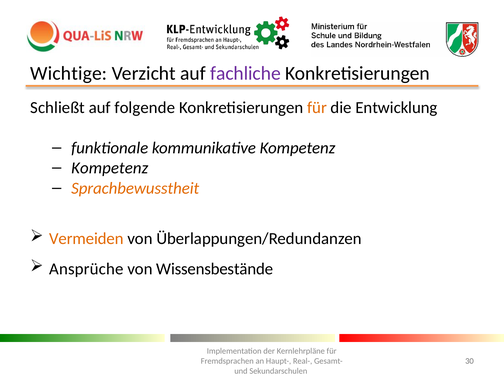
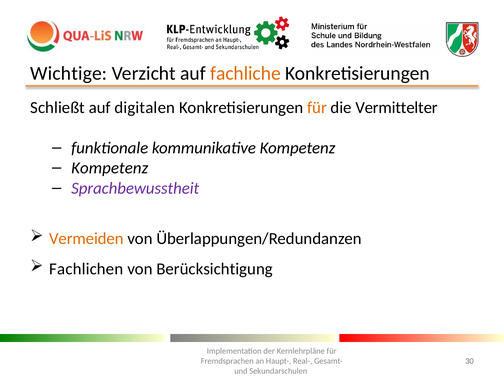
fachliche colour: purple -> orange (245, 73)
folgende: folgende -> digitalen (145, 108)
Entwicklung: Entwicklung -> Vermittelter (397, 108)
Sprachbewusstheit colour: orange -> purple (135, 188)
Ansprüche: Ansprüche -> Fachlichen (86, 269)
Wissensbestände: Wissensbestände -> Berücksichtigung (215, 269)
